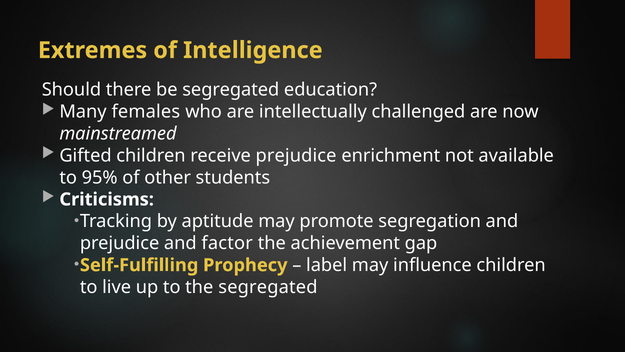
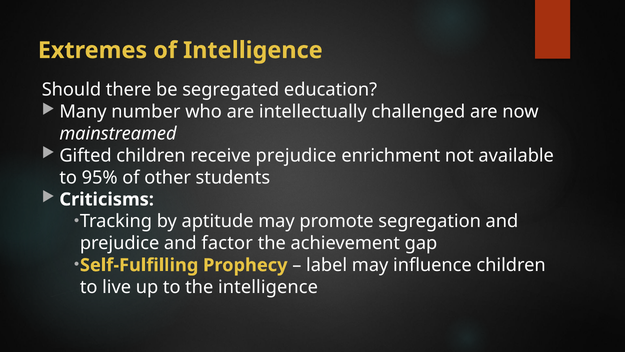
females: females -> number (146, 112)
the segregated: segregated -> intelligence (268, 287)
